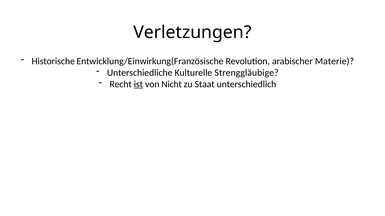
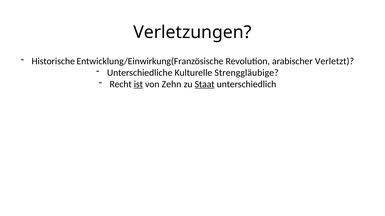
Materie: Materie -> Verletzt (334, 61)
Nicht: Nicht -> Zehn (172, 84)
Staat underline: none -> present (205, 84)
